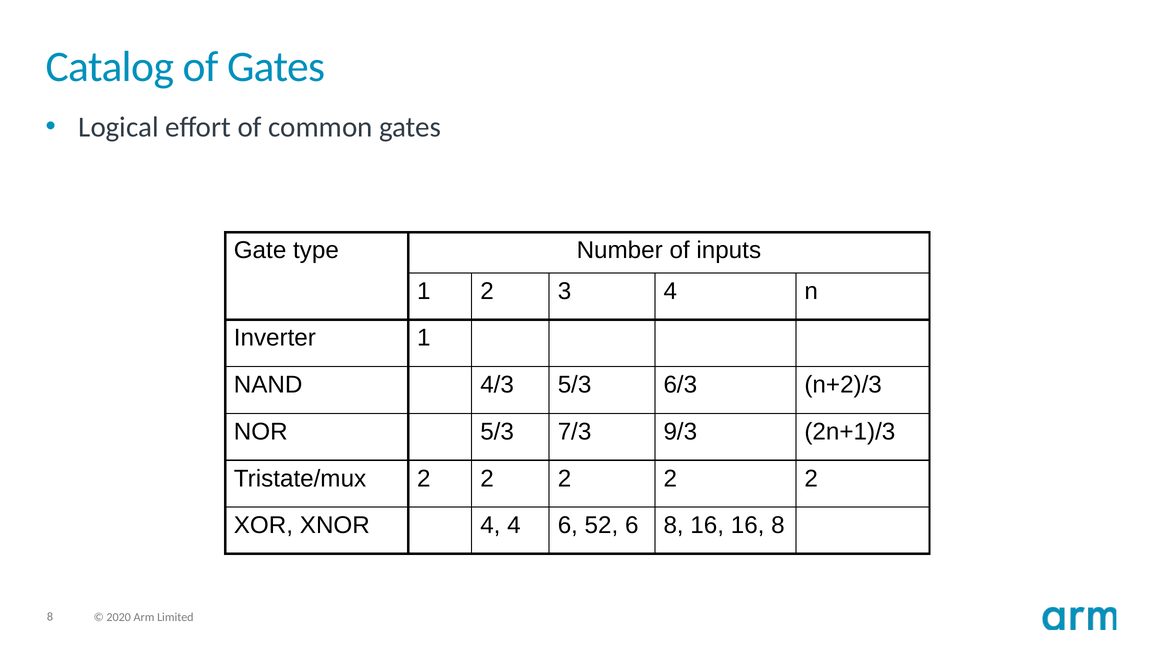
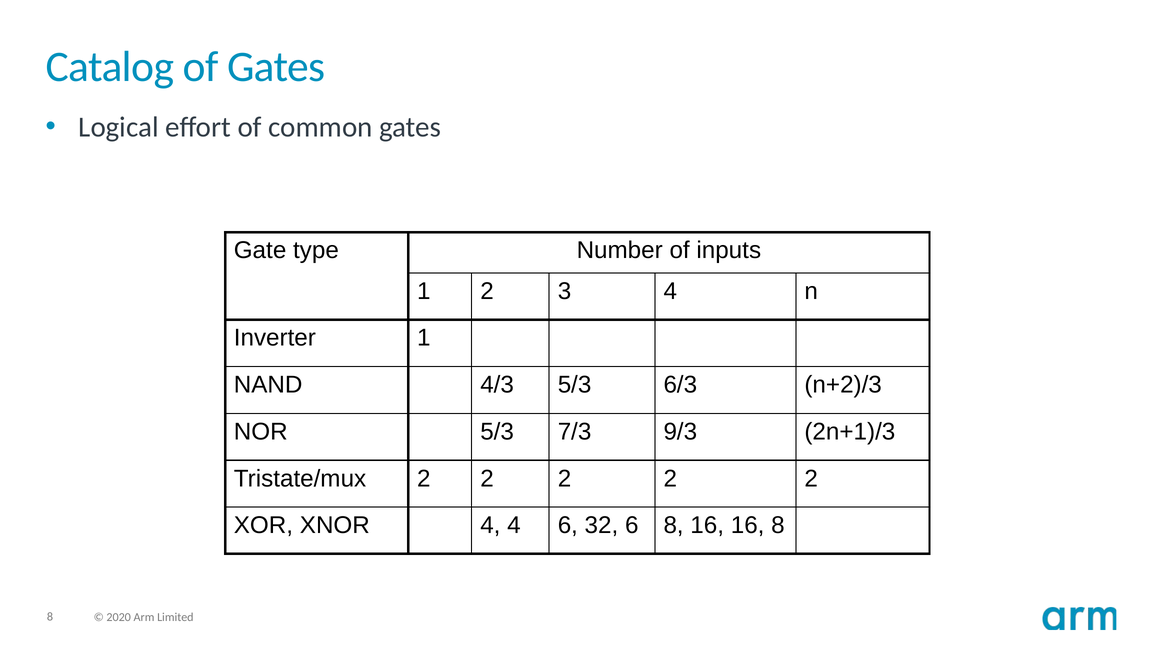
52: 52 -> 32 (601, 526)
